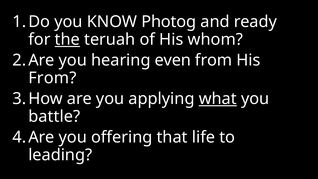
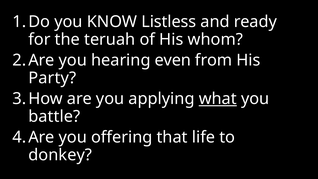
Photog: Photog -> Listless (169, 22)
the underline: present -> none (67, 39)
From: From -> Party (52, 78)
leading: leading -> donkey (60, 155)
